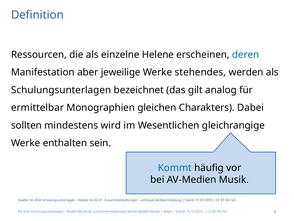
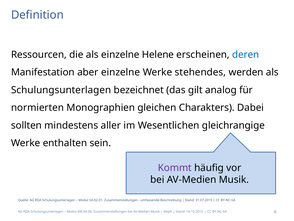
aber jeweilige: jeweilige -> einzelne (121, 72)
ermittelbar: ermittelbar -> normierten (37, 107)
wird: wird -> aller (111, 125)
Kommt colour: blue -> purple (175, 167)
